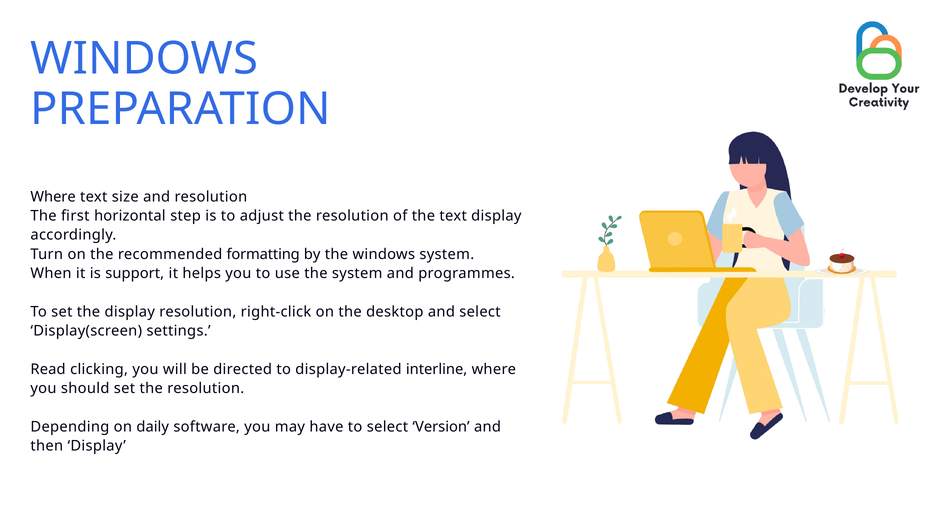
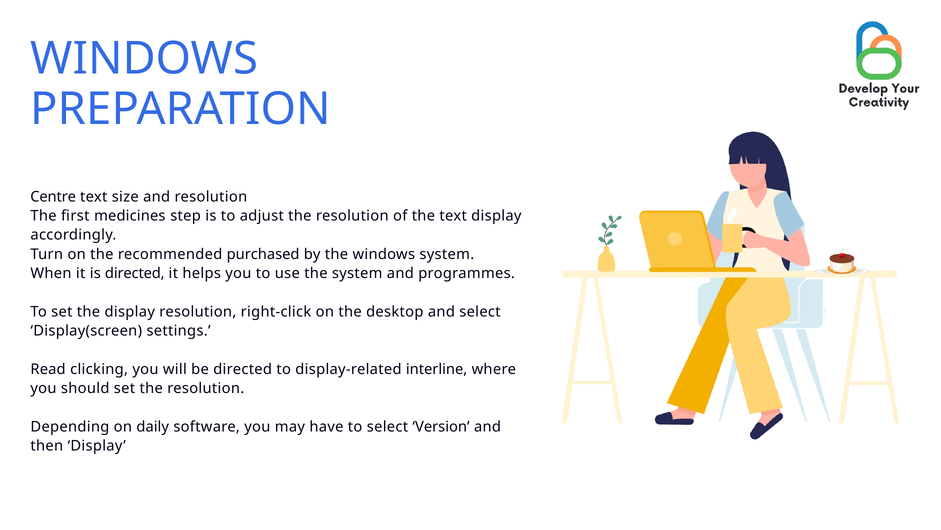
Where: Where -> Centre (53, 197)
horizontal: horizontal -> medicines (130, 216)
formatting: formatting -> purchased (263, 254)
is support: support -> directed (135, 273)
